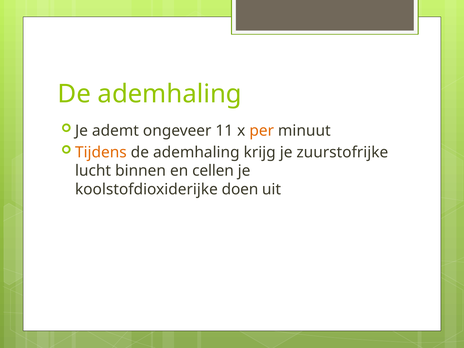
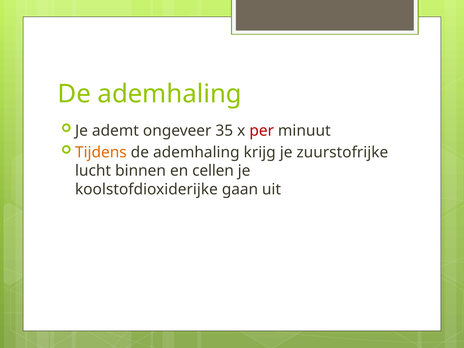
11: 11 -> 35 (224, 131)
per colour: orange -> red (262, 131)
doen: doen -> gaan (240, 189)
